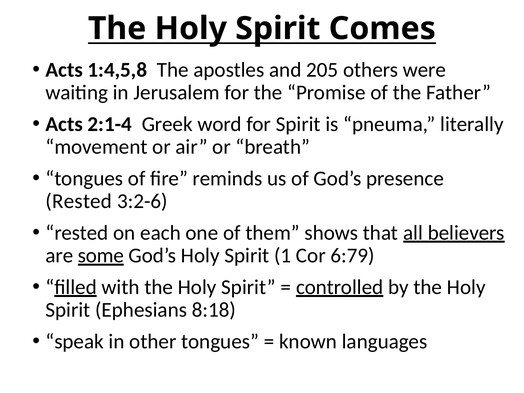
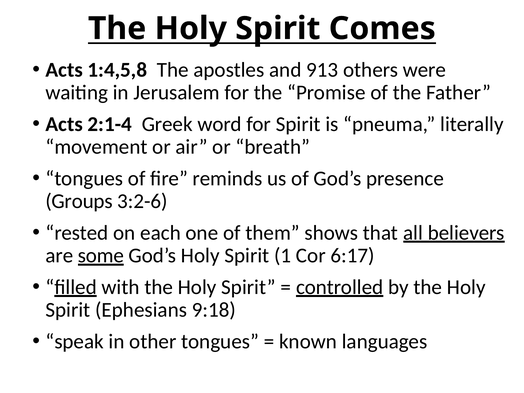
205: 205 -> 913 (322, 70)
Rested: Rested -> Groups (79, 201)
6:79: 6:79 -> 6:17 (353, 256)
8:18: 8:18 -> 9:18 (214, 310)
